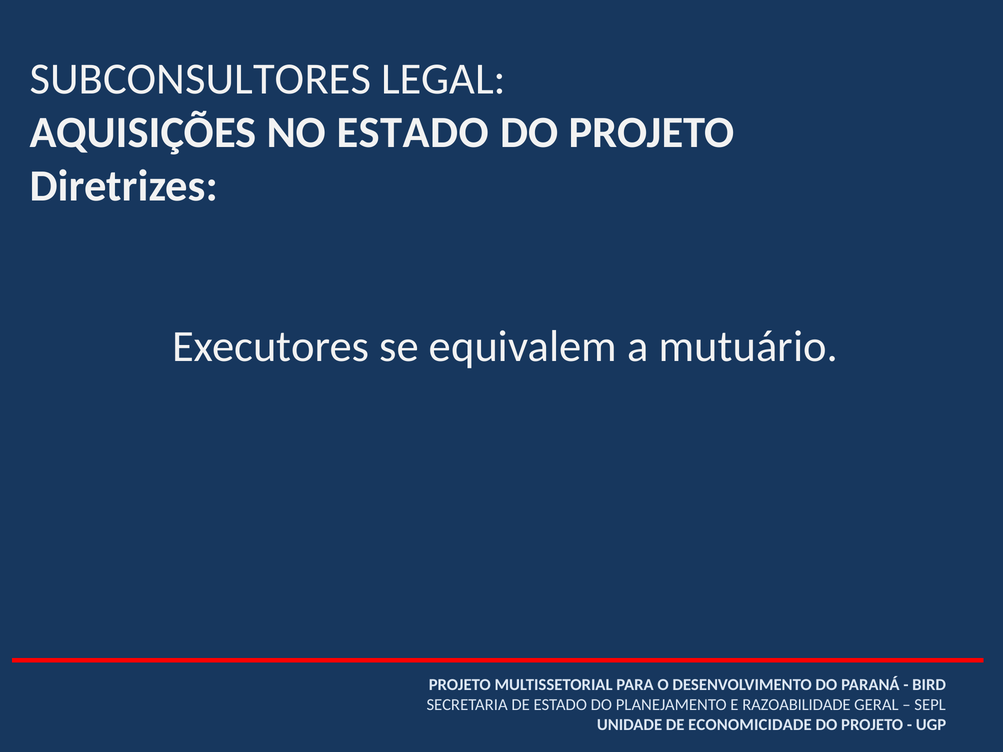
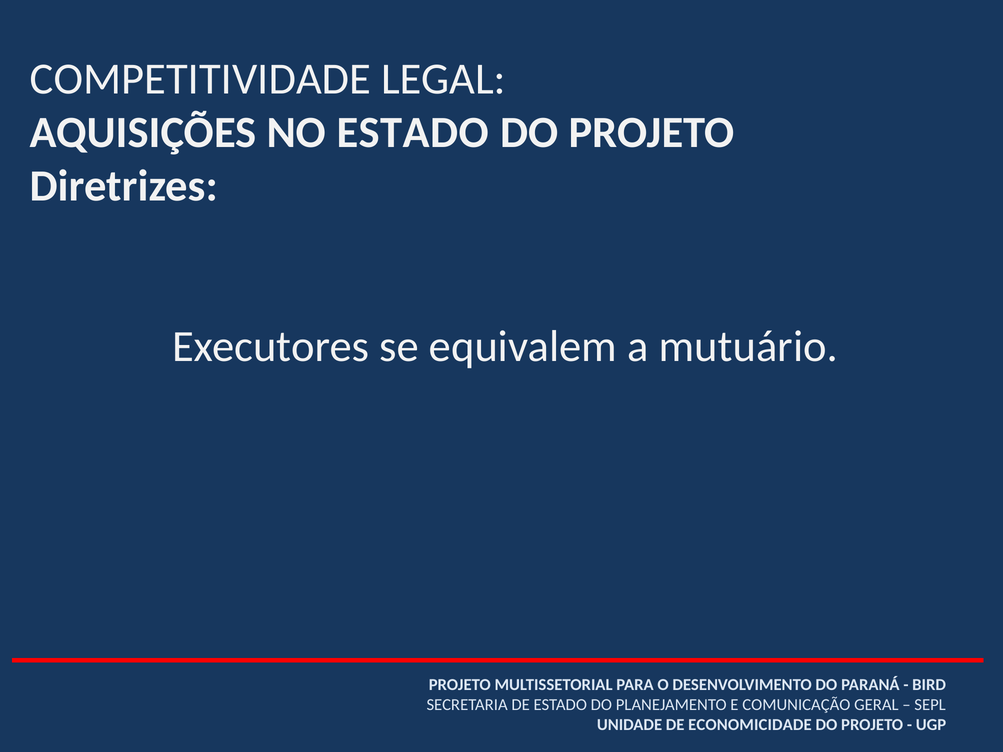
SUBCONSULTORES: SUBCONSULTORES -> COMPETITIVIDADE (200, 79)
RAZOABILIDADE: RAZOABILIDADE -> COMUNICAÇÃO (796, 705)
